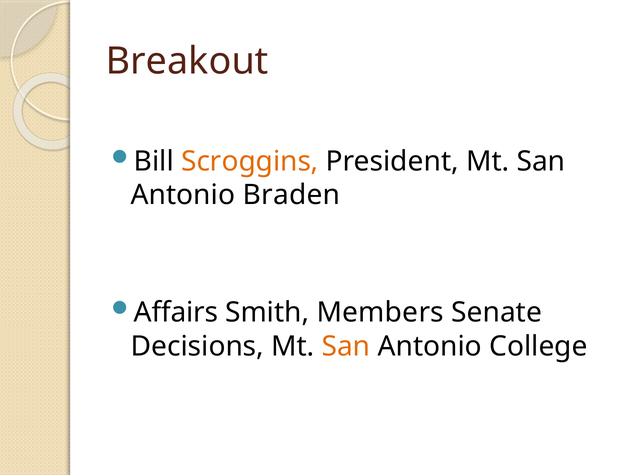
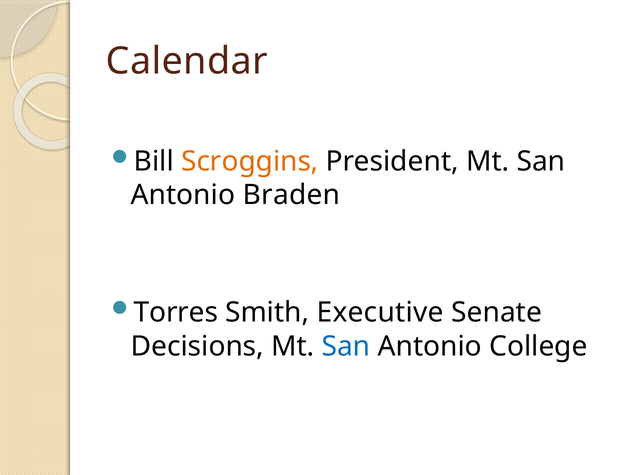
Breakout: Breakout -> Calendar (187, 61)
Affairs: Affairs -> Torres (176, 312)
Members: Members -> Executive (380, 312)
San colour: orange -> blue (346, 346)
